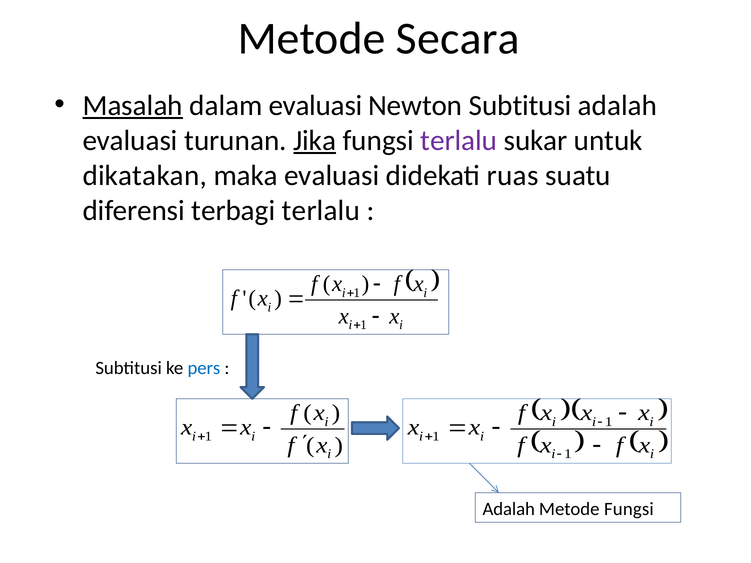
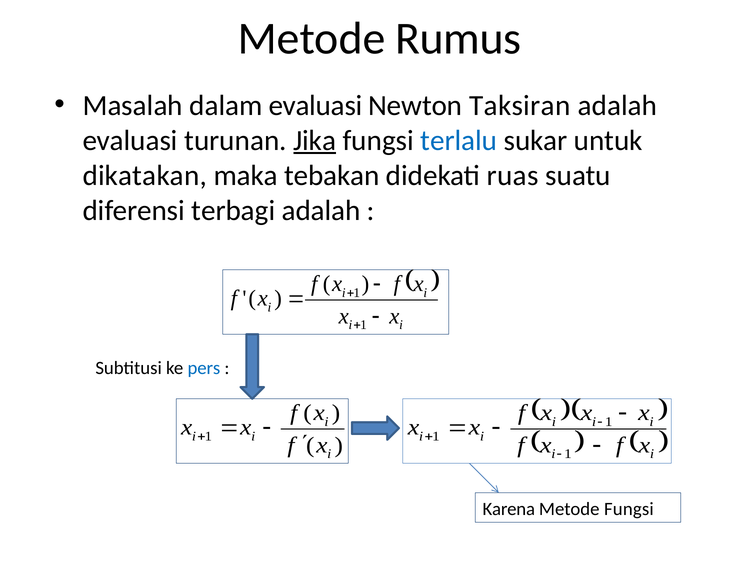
Secara: Secara -> Rumus (458, 38)
Masalah underline: present -> none (133, 105)
Newton Subtitusi: Subtitusi -> Taksiran (520, 105)
terlalu colour: purple -> blue (459, 141)
maka evaluasi: evaluasi -> tebakan (332, 176)
terbagi terlalu: terlalu -> adalah (321, 211)
Adalah: Adalah -> Karena (509, 509)
